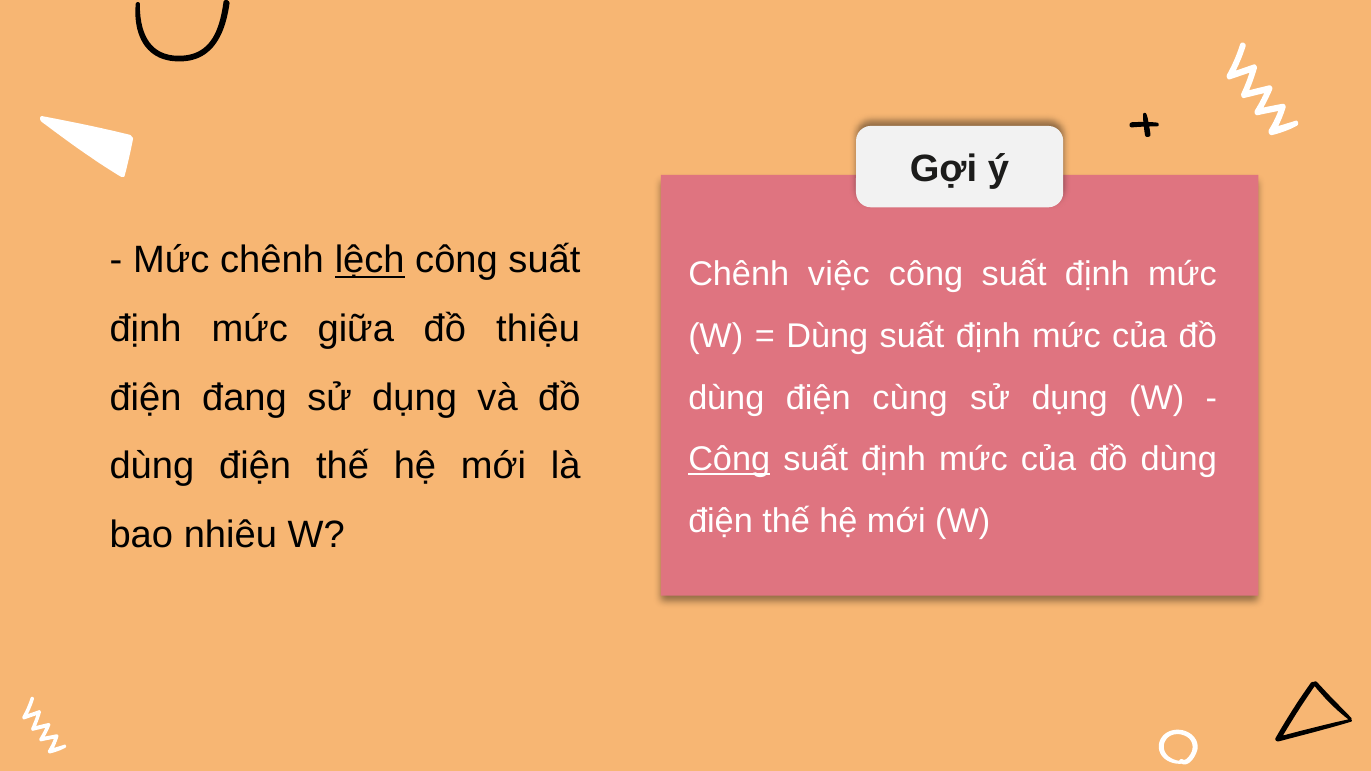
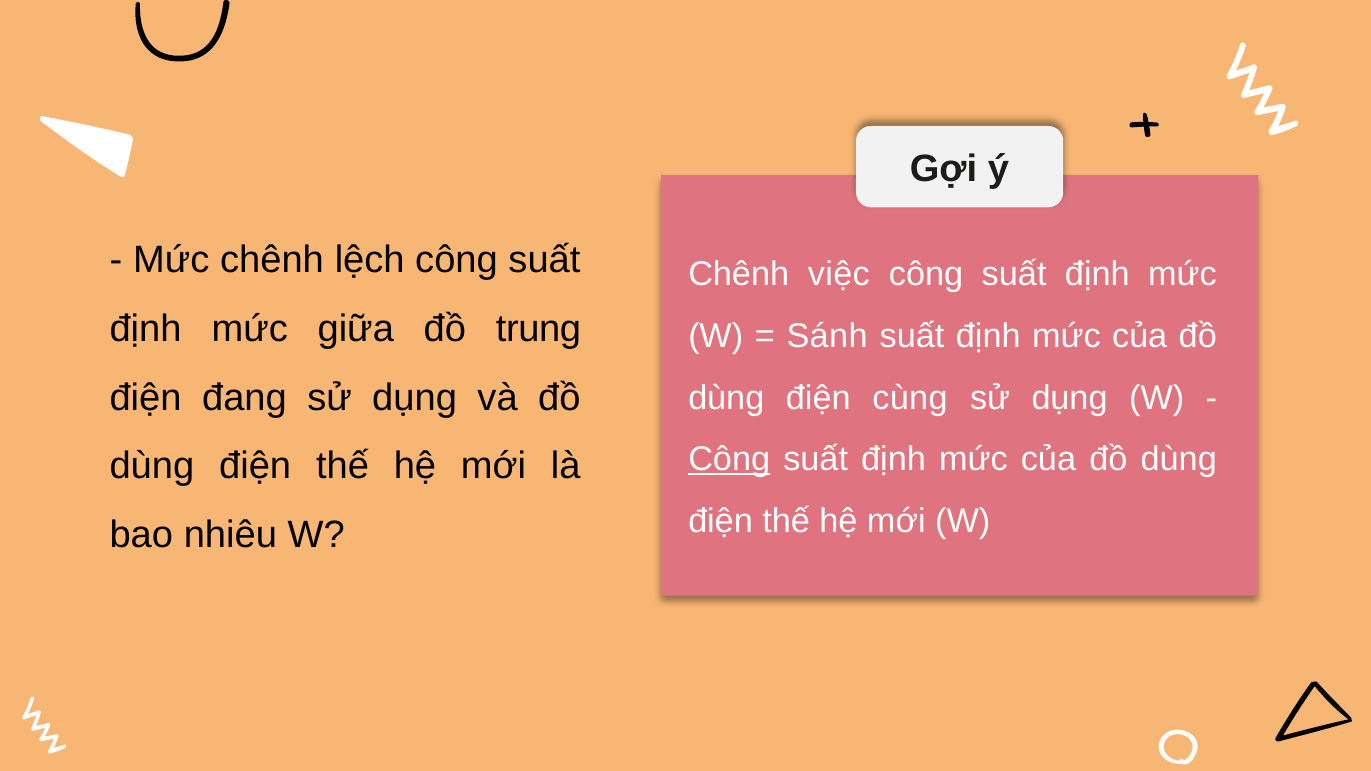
lệch underline: present -> none (370, 260)
thiệu: thiệu -> trung (538, 329)
Dùng: Dùng -> Sánh (827, 336)
